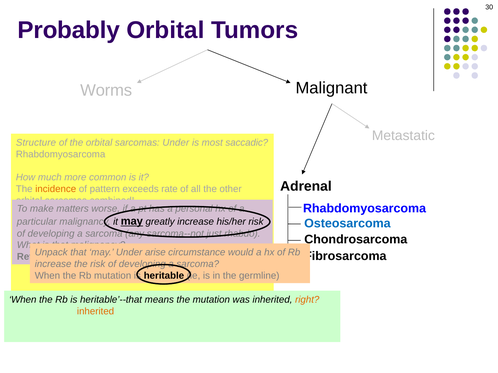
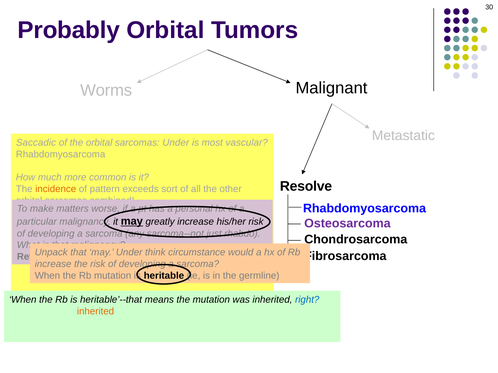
Structure: Structure -> Saccadic (36, 143)
saccadic: saccadic -> vascular (247, 143)
Adrenal: Adrenal -> Resolve (306, 186)
rate: rate -> sort (169, 189)
Osteosarcoma colour: blue -> purple (347, 224)
Under arise: arise -> think (155, 253)
right colour: orange -> blue (307, 300)
